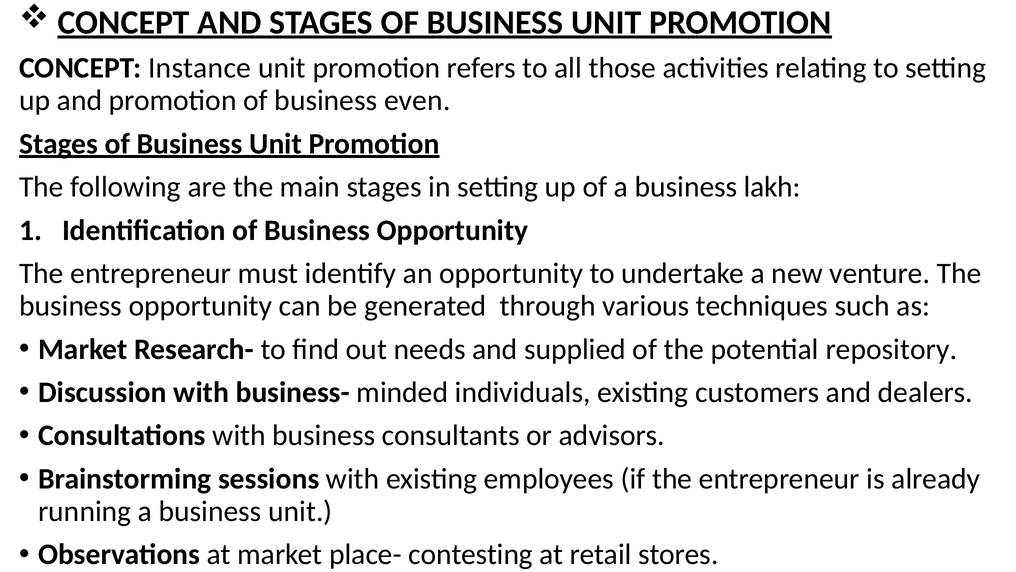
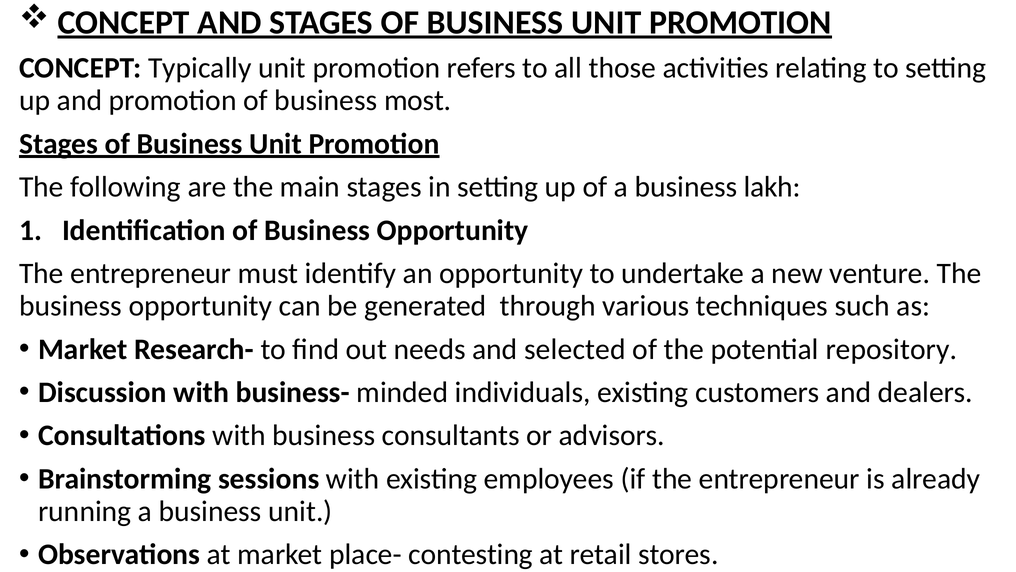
Instance: Instance -> Typically (200, 68)
even: even -> most (418, 101)
supplied: supplied -> selected (575, 349)
